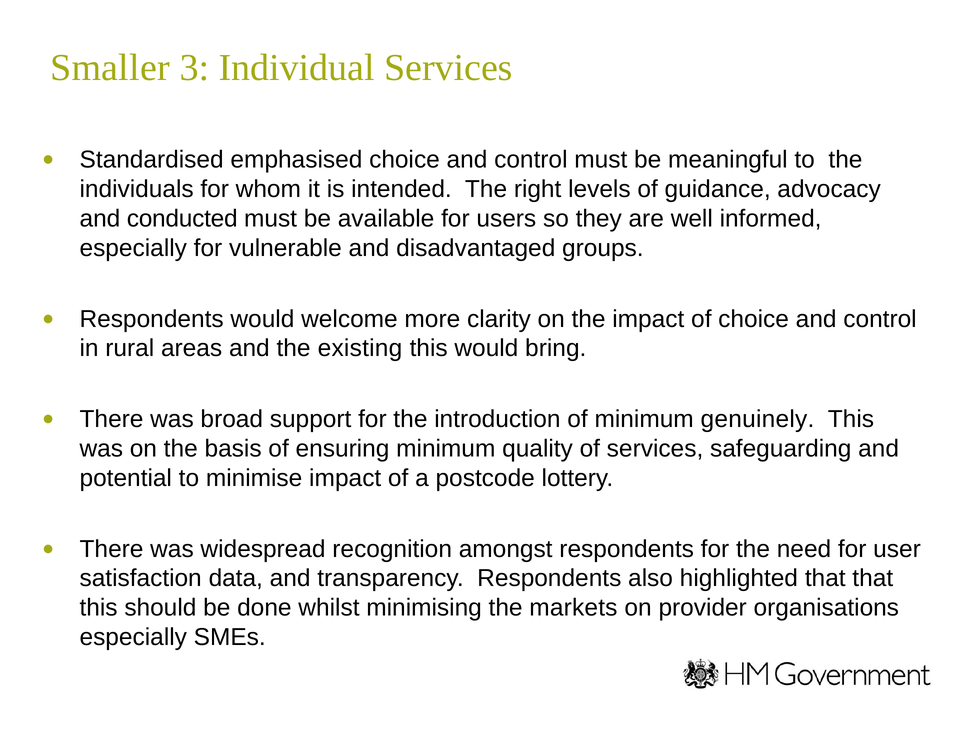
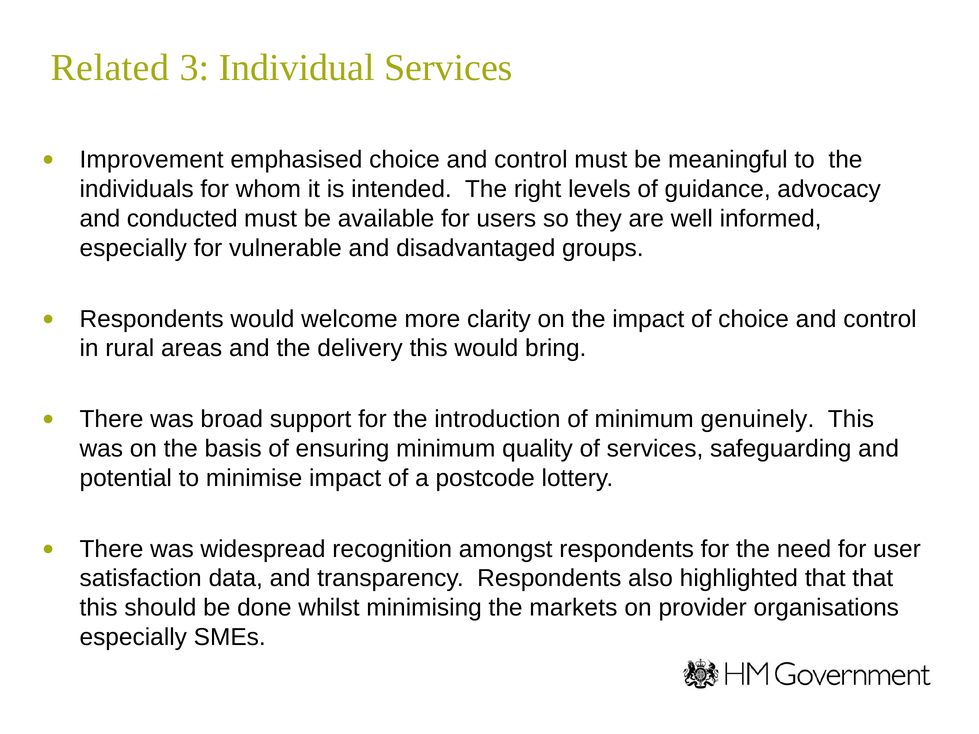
Smaller: Smaller -> Related (110, 67)
Standardised: Standardised -> Improvement (152, 160)
existing: existing -> delivery (360, 348)
